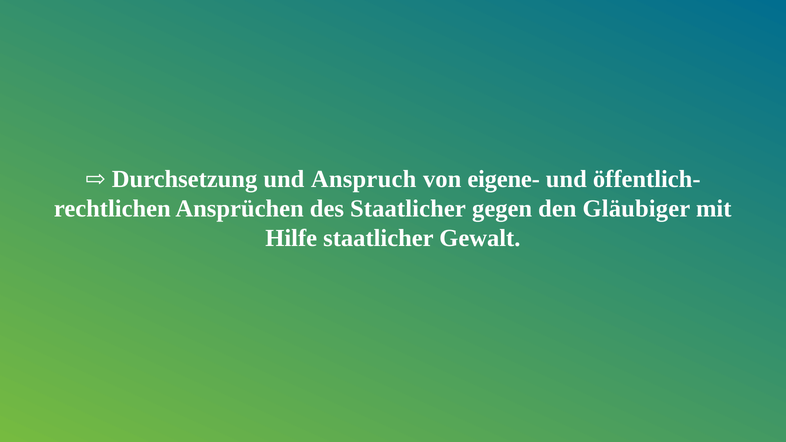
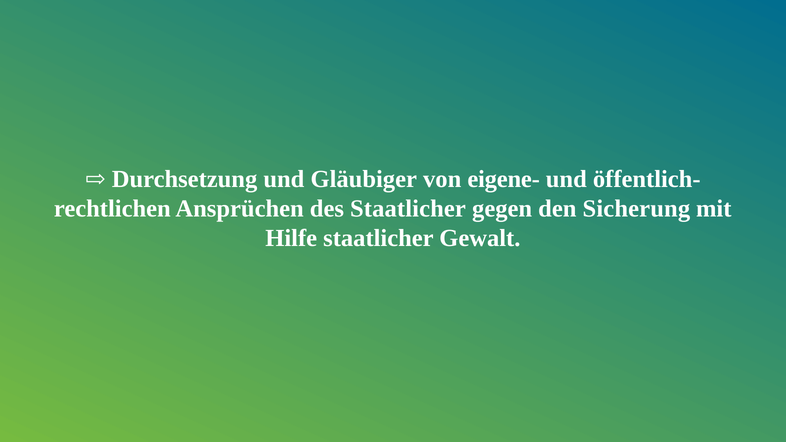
Anspruch: Anspruch -> Gläubiger (364, 179)
Gläubiger: Gläubiger -> Sicherung (636, 209)
